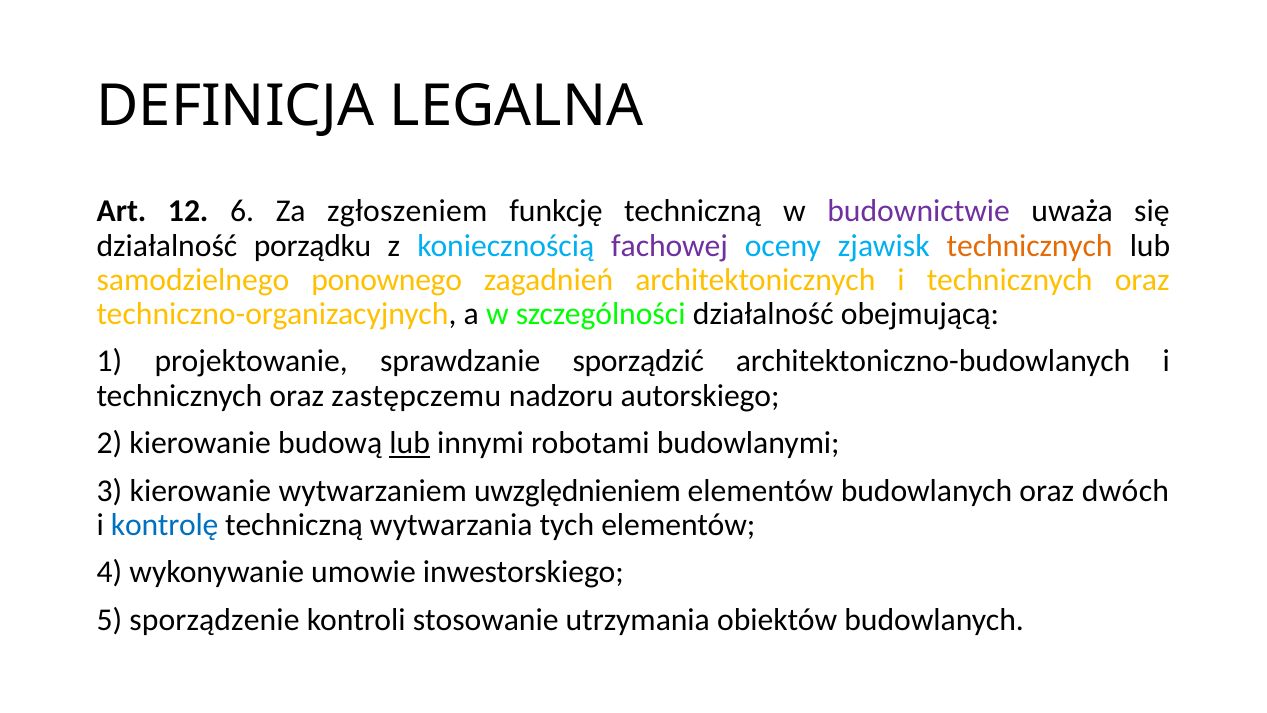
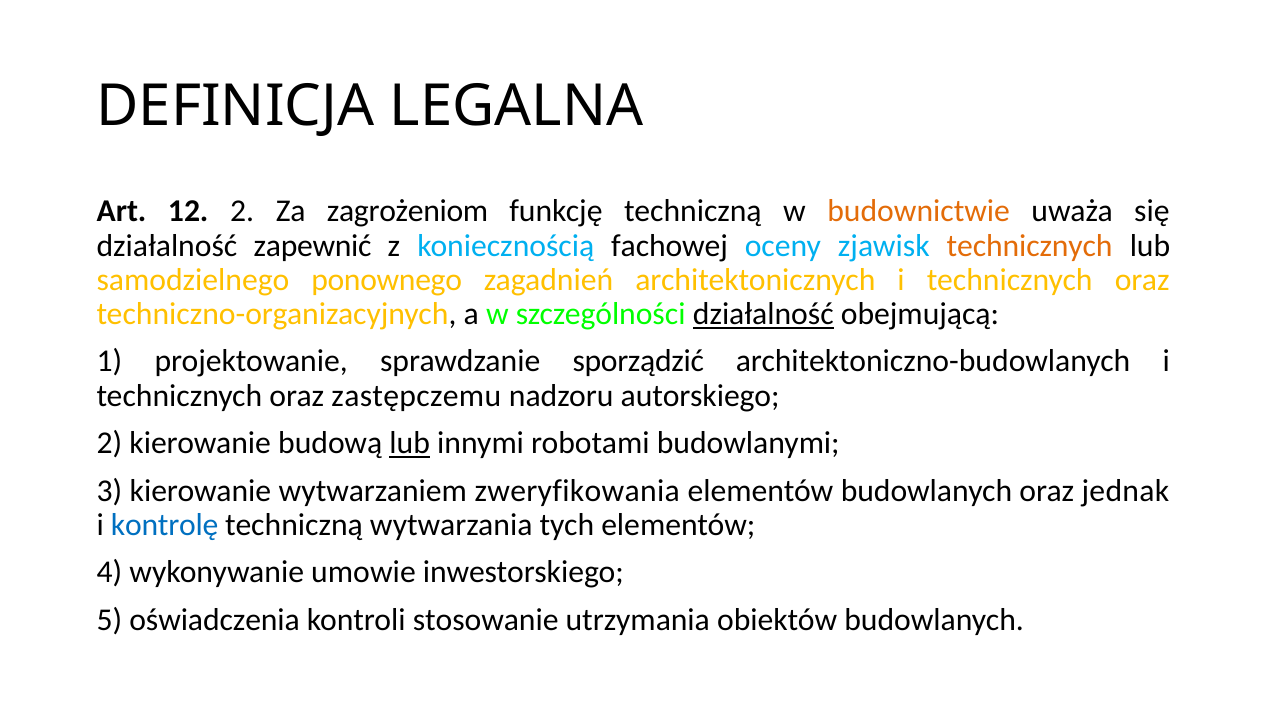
12 6: 6 -> 2 (242, 211)
zgłoszeniem: zgłoszeniem -> zagrożeniom (408, 211)
budownictwie colour: purple -> orange (919, 211)
porządku: porządku -> zapewnić (313, 246)
fachowej colour: purple -> black (670, 246)
działalność underline: none -> present (763, 314)
uwzględnieniem: uwzględnieniem -> zweryfikowania (577, 490)
dwóch: dwóch -> jednak (1125, 490)
sporządzenie: sporządzenie -> oświadczenia (215, 619)
